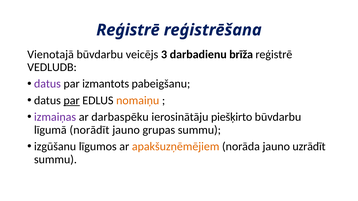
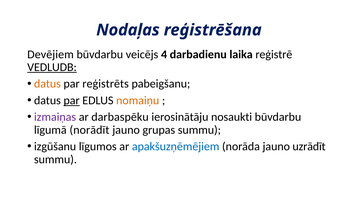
Reģistrē: Reģistrē -> Nodaļas (128, 30)
Vienotajā: Vienotajā -> Devējiem (51, 54)
3: 3 -> 4 (164, 54)
brīža: brīža -> laika (241, 54)
VEDLUDB underline: none -> present (52, 67)
datus colour: purple -> orange (47, 84)
izmantots: izmantots -> reģistrēts (106, 84)
piešķirto: piešķirto -> nosaukti (232, 117)
apakšuzņēmējiem colour: orange -> blue (176, 147)
